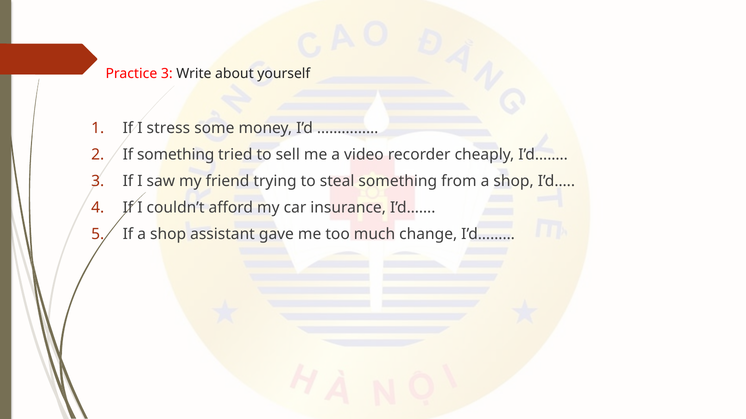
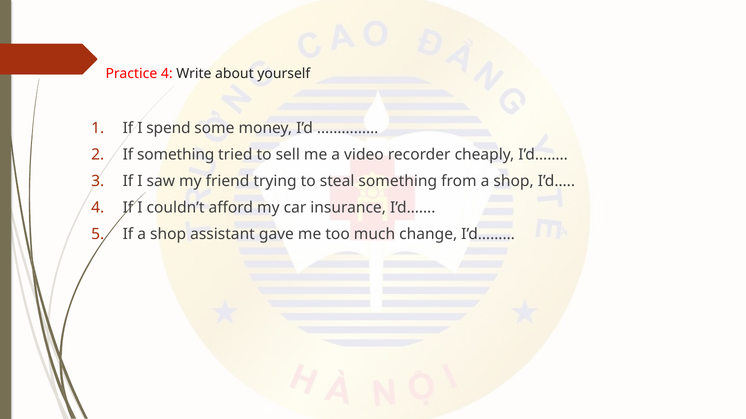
Practice 3: 3 -> 4 (167, 74)
stress: stress -> spend (168, 128)
